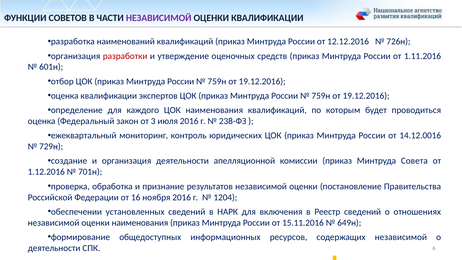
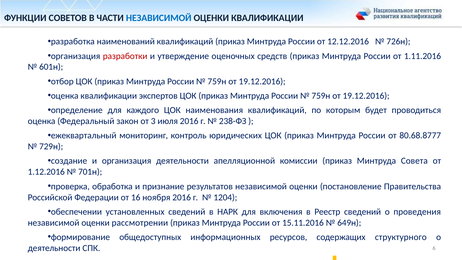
НЕЗАВИСИМОЙ colour: purple -> blue (159, 18)
14.12.0016: 14.12.0016 -> 80.68.8777 (420, 136)
отношениях: отношениях -> проведения (417, 212)
оценки наименования: наименования -> рассмотрении (140, 223)
содержащих независимой: независимой -> структурного (401, 237)
